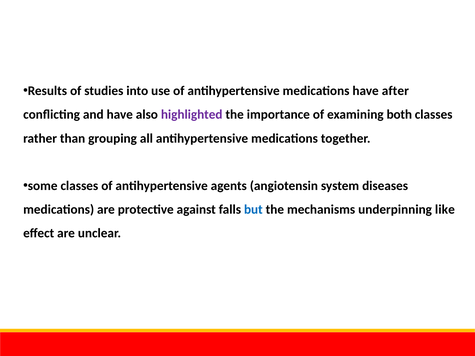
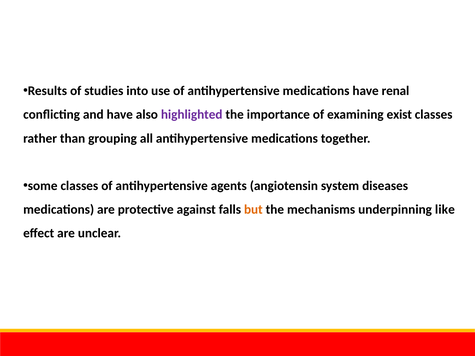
after: after -> renal (395, 91)
both: both -> exist (399, 115)
but colour: blue -> orange (253, 210)
